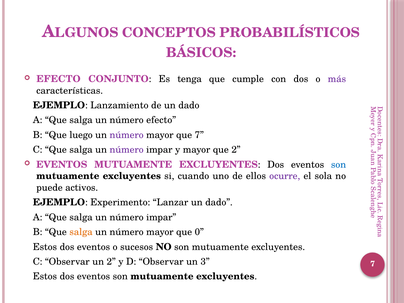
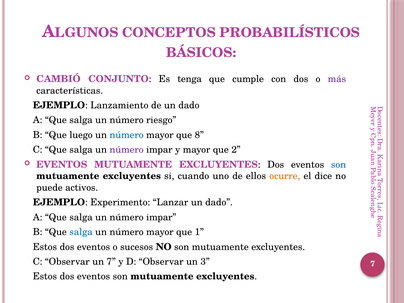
EFECTO: EFECTO -> CAMBIÓ (59, 79)
número efecto: efecto -> riesgo (161, 120)
número colour: purple -> blue (127, 135)
que 7: 7 -> 8 (199, 135)
ocurre colour: purple -> orange (285, 176)
sola: sola -> dice (323, 176)
salga colour: orange -> blue (81, 232)
0: 0 -> 1 (199, 232)
un 2: 2 -> 7 (111, 262)
